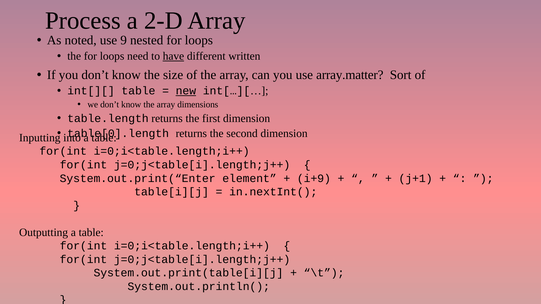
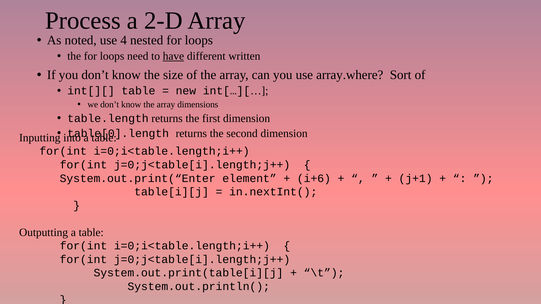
9: 9 -> 4 (124, 40)
array.matter: array.matter -> array.where (350, 75)
new underline: present -> none (186, 91)
i+9: i+9 -> i+6 (314, 178)
